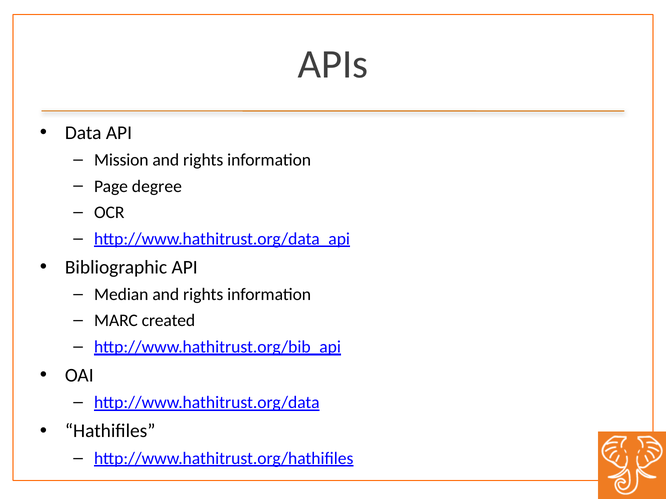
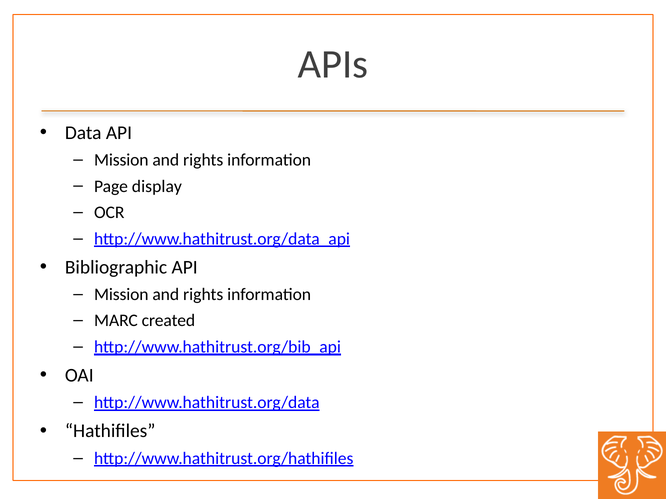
degree: degree -> display (157, 186)
Median: Median -> Mission (121, 295)
